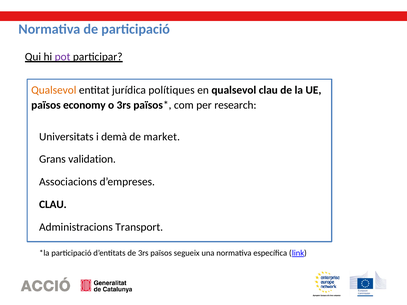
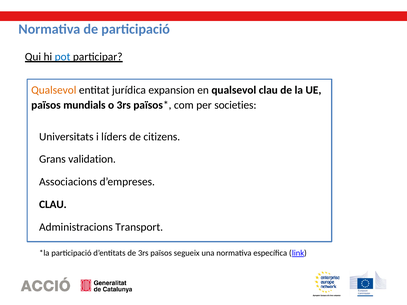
pot colour: purple -> blue (63, 57)
polítiques: polítiques -> expansion (172, 90)
economy: economy -> mundials (84, 105)
research: research -> societies (235, 105)
demà: demà -> líders (114, 137)
market: market -> citizens (162, 137)
